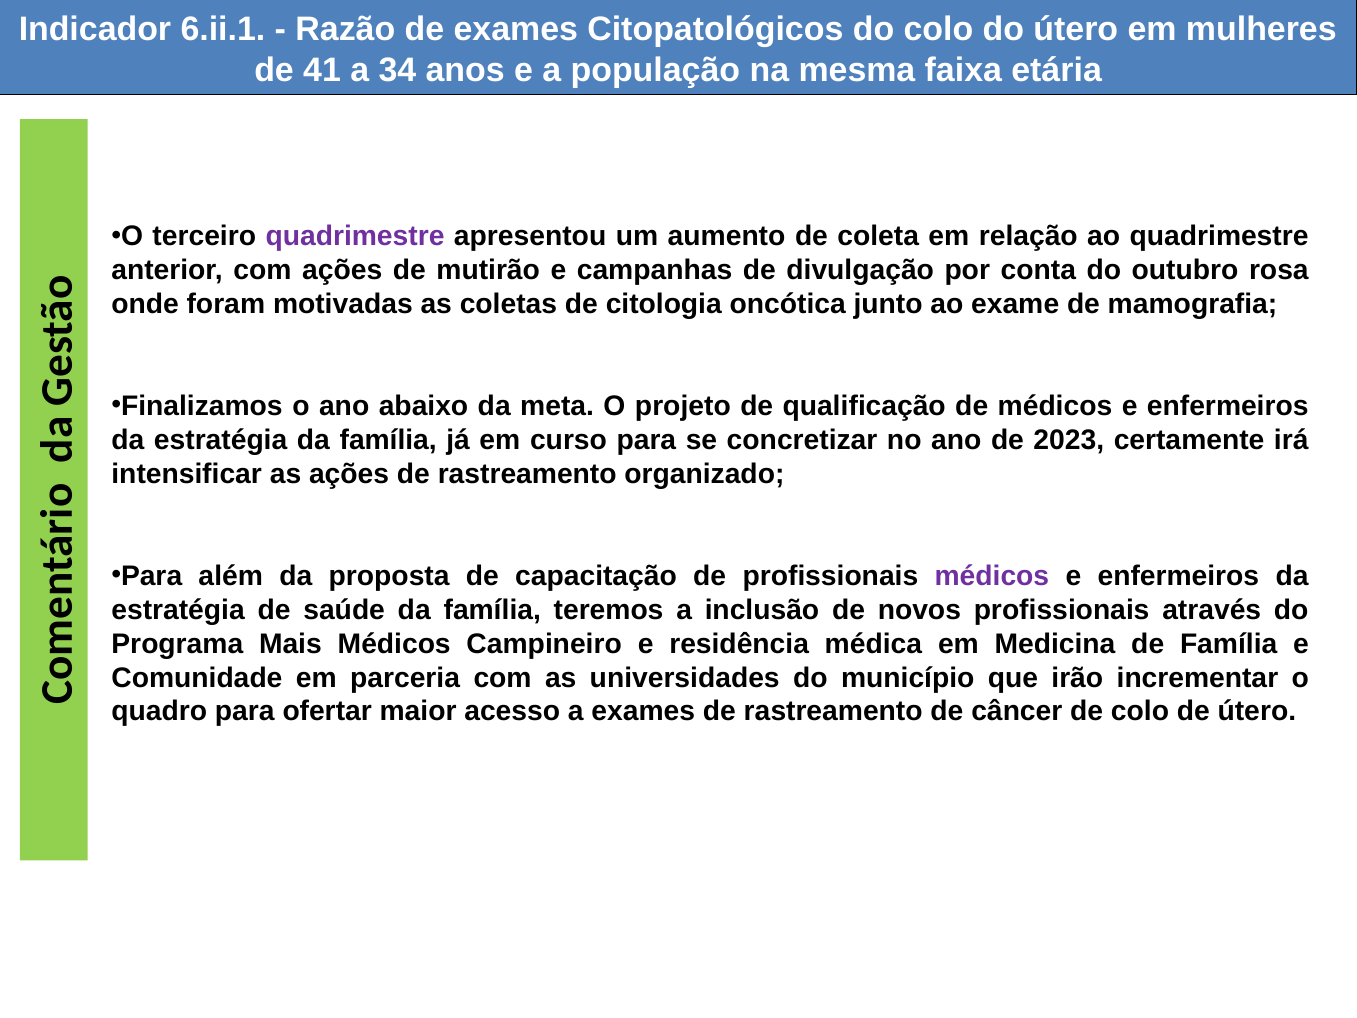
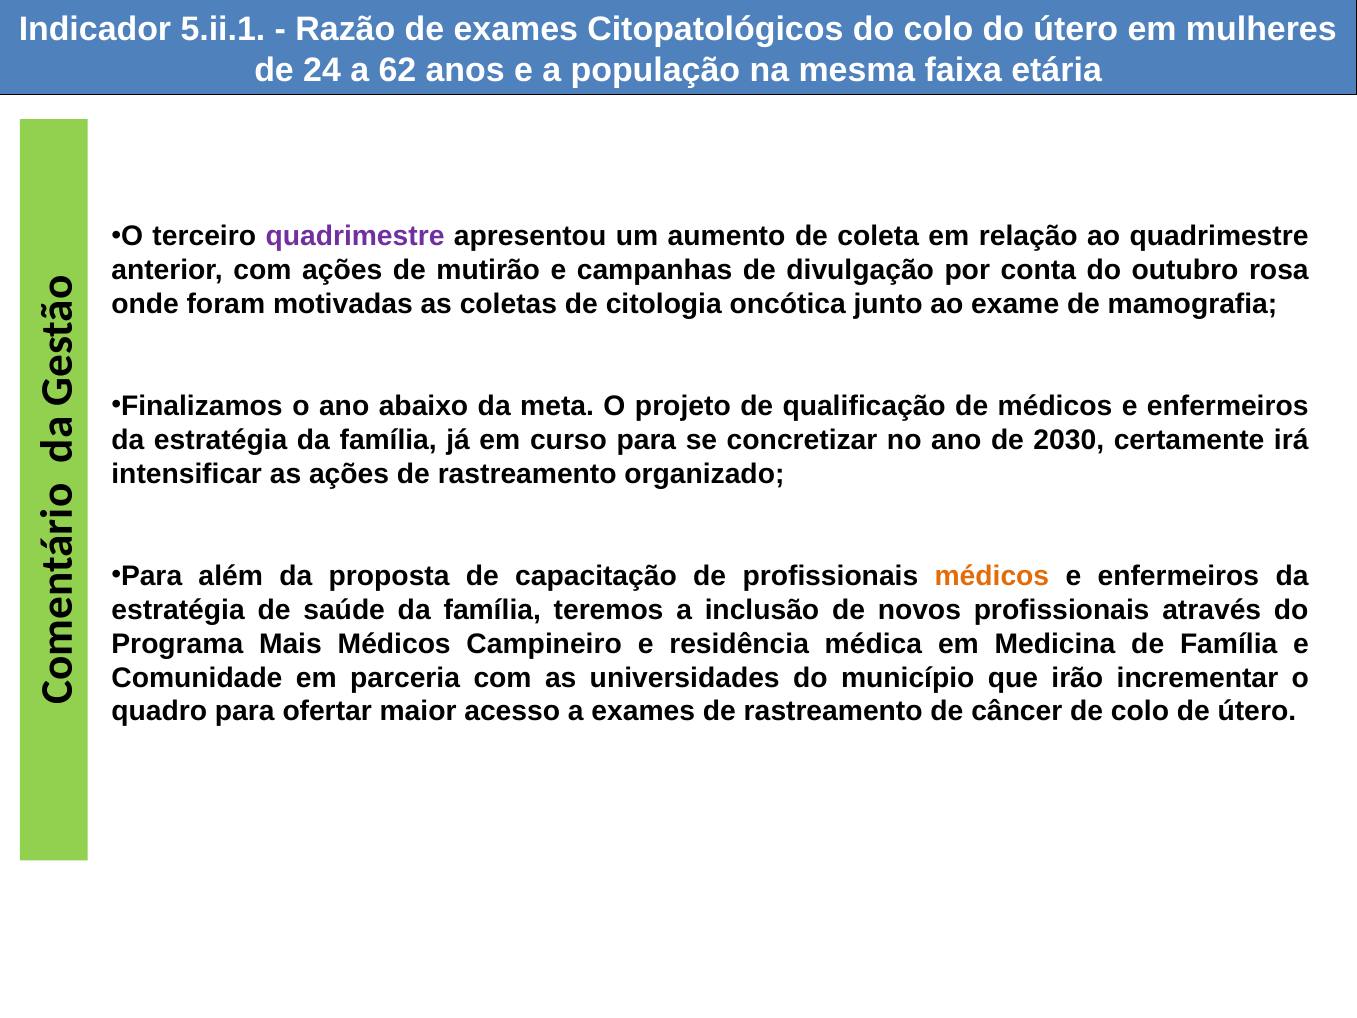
6.ii.1: 6.ii.1 -> 5.ii.1 (223, 29)
41: 41 -> 24 (322, 70)
34: 34 -> 62 (397, 70)
2023: 2023 -> 2030 (1069, 440)
médicos colour: purple -> orange (992, 576)
